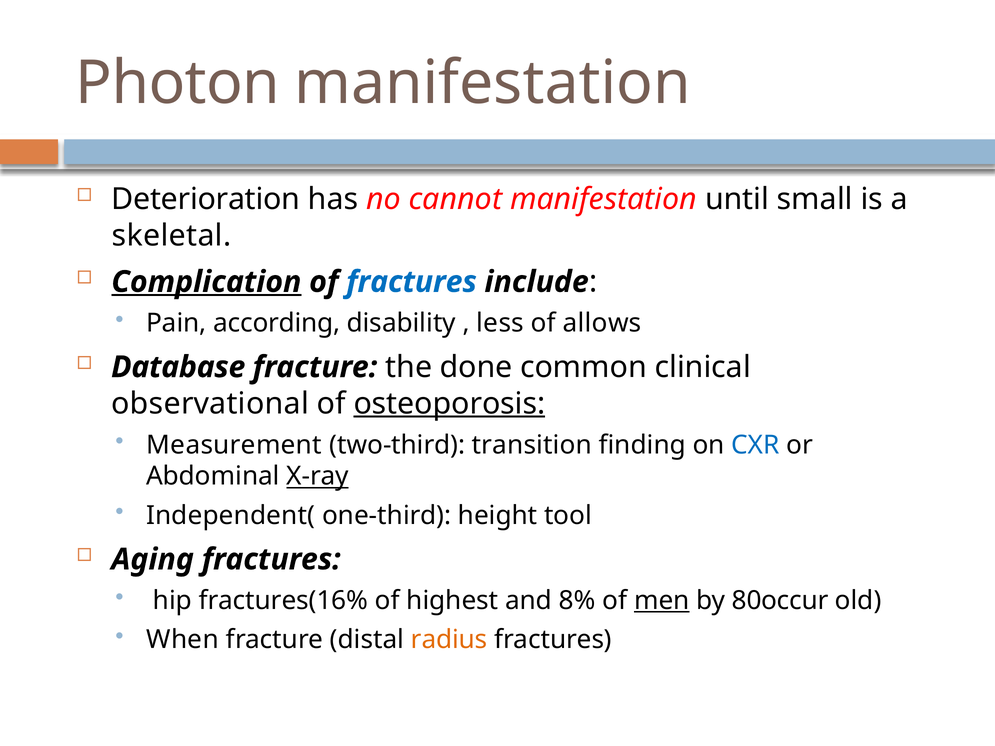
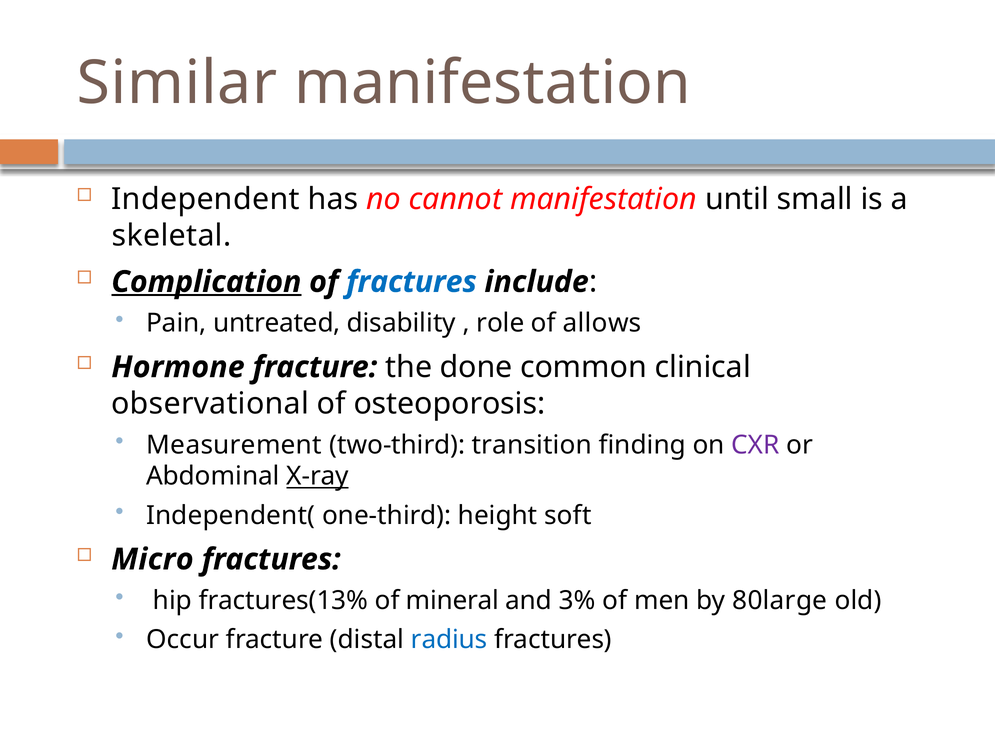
Photon: Photon -> Similar (177, 83)
Deterioration: Deterioration -> Independent (205, 199)
according: according -> untreated (277, 323)
less: less -> role (500, 323)
Database: Database -> Hormone (178, 367)
osteoporosis underline: present -> none (449, 404)
CXR colour: blue -> purple (756, 445)
tool: tool -> soft (568, 516)
Aging: Aging -> Micro (152, 560)
fractures(16%: fractures(16% -> fractures(13% (283, 601)
highest: highest -> mineral (452, 601)
8%: 8% -> 3% (577, 601)
men underline: present -> none (662, 601)
80occur: 80occur -> 80large (780, 601)
When: When -> Occur (183, 640)
radius colour: orange -> blue (449, 640)
